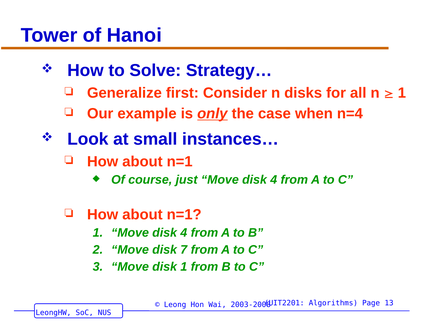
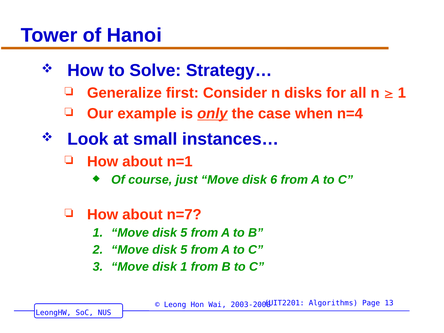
just Move disk 4: 4 -> 6 (274, 180)
n=1: n=1 -> n=7 (184, 215)
1 Move disk 4: 4 -> 5 (184, 233)
2 Move disk 7: 7 -> 5 (184, 250)
